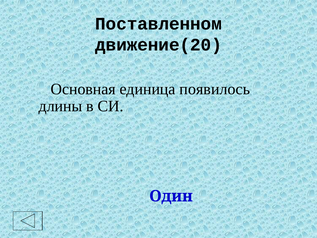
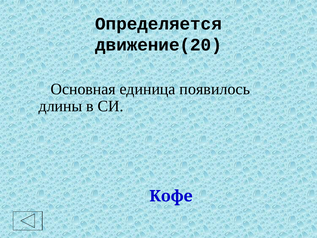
Поставленном: Поставленном -> Определяется (159, 24)
Один: Один -> Кофе (171, 196)
